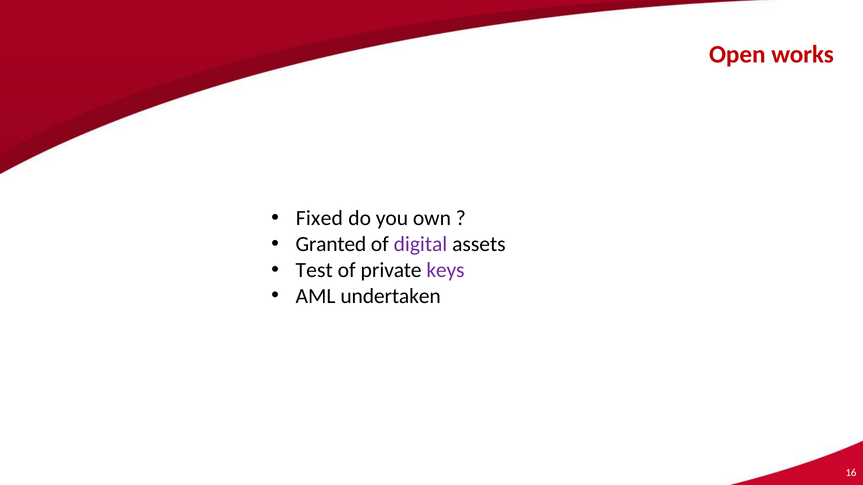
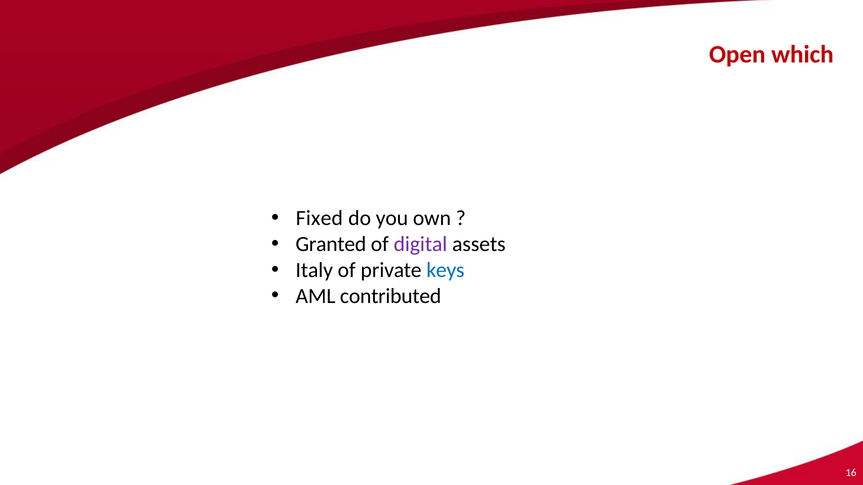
works: works -> which (802, 54)
Test: Test -> Italy (314, 270)
keys colour: purple -> blue (445, 270)
undertaken: undertaken -> contributed (391, 296)
